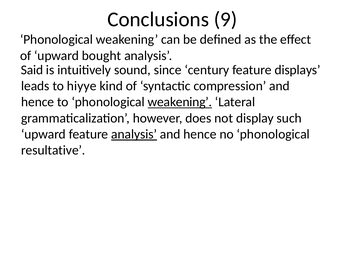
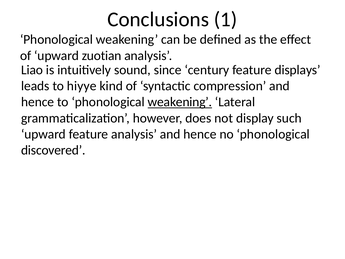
9: 9 -> 1 (225, 19)
bought: bought -> zuotian (102, 56)
Said: Said -> Liao (32, 70)
analysis underline: present -> none (134, 134)
resultative: resultative -> discovered (53, 150)
